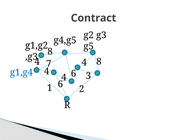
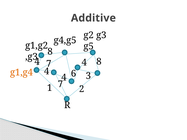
Contract: Contract -> Additive (93, 18)
g1,g4 colour: blue -> orange (21, 73)
1 6: 6 -> 7 (60, 84)
